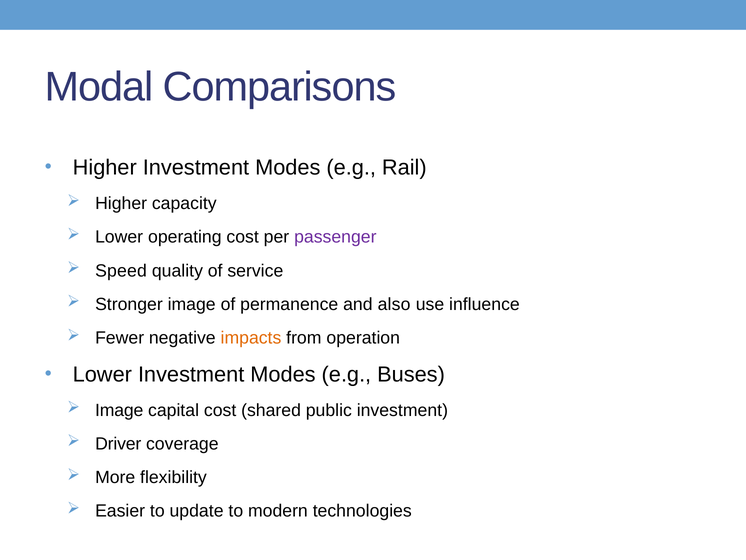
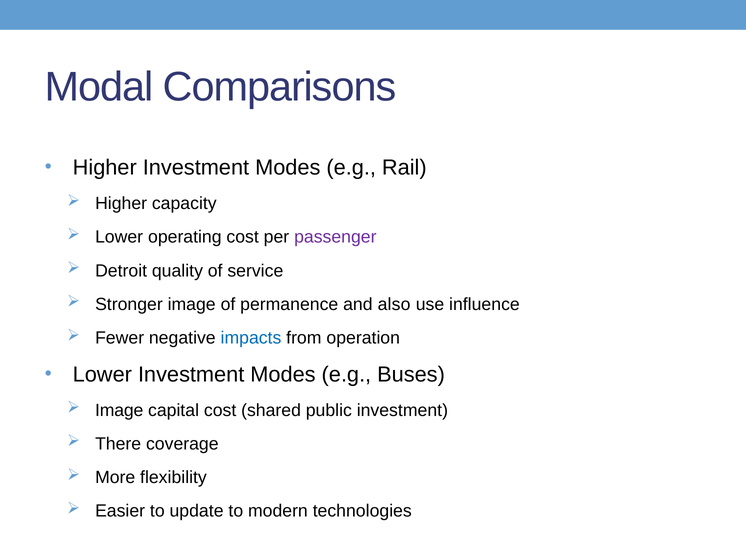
Speed: Speed -> Detroit (121, 270)
impacts colour: orange -> blue (251, 338)
Driver: Driver -> There (118, 443)
